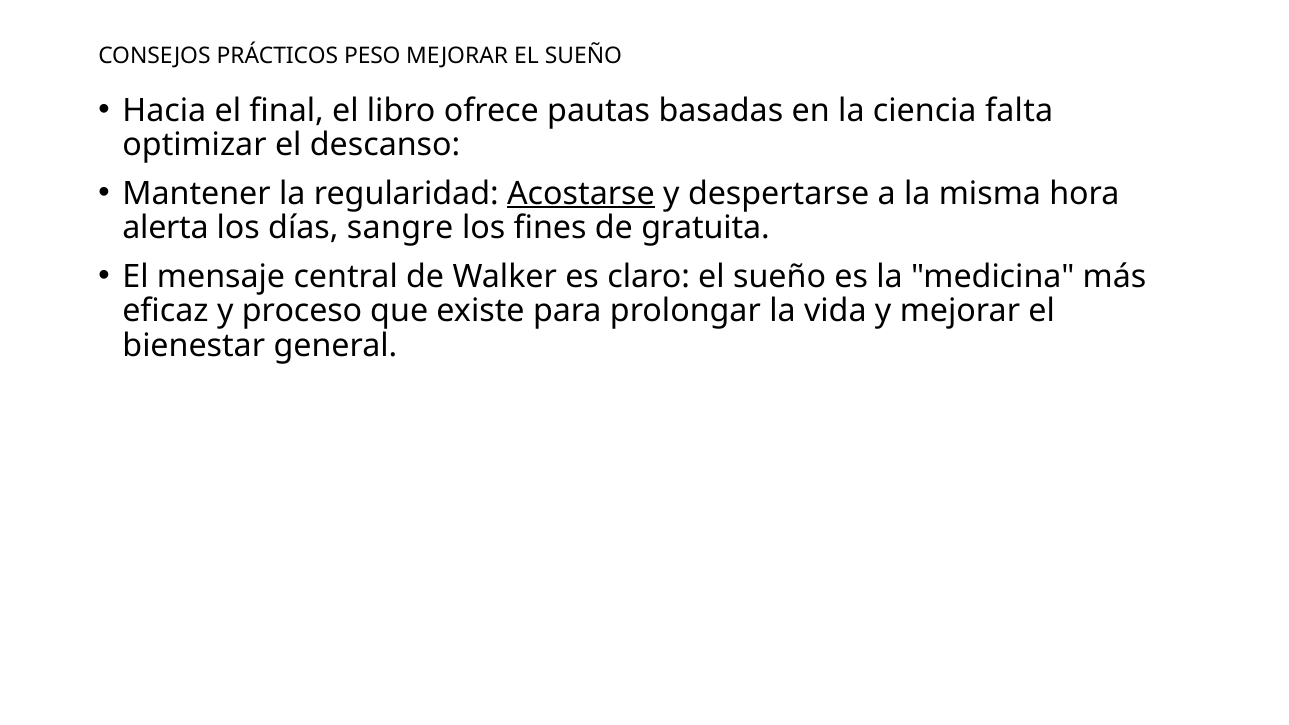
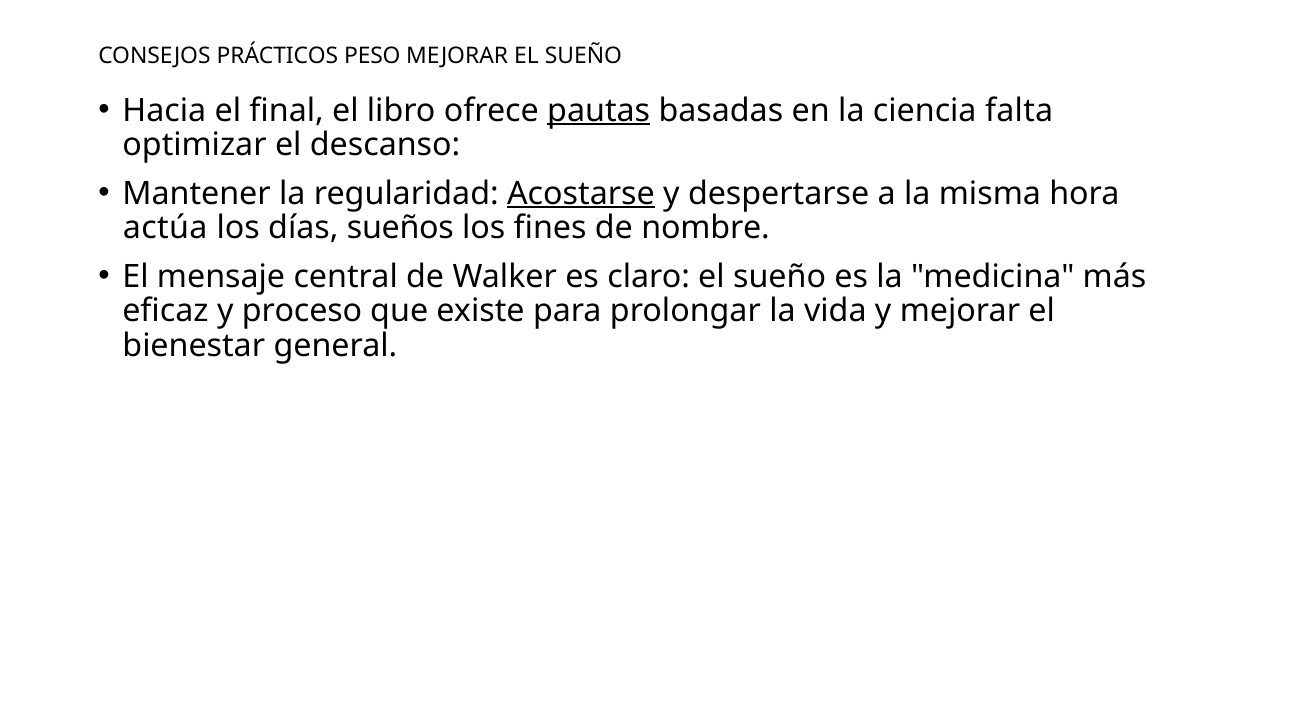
pautas underline: none -> present (599, 110)
alerta: alerta -> actúa (165, 228)
sangre: sangre -> sueños (400, 228)
gratuita: gratuita -> nombre (706, 228)
